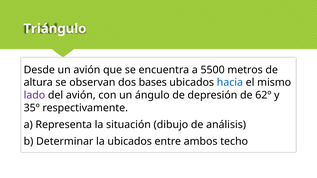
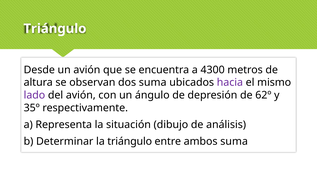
5500: 5500 -> 4300 (213, 70)
dos bases: bases -> suma (153, 83)
hacia colour: blue -> purple (230, 83)
la ubicados: ubicados -> triángulo (130, 142)
ambos techo: techo -> suma (234, 142)
